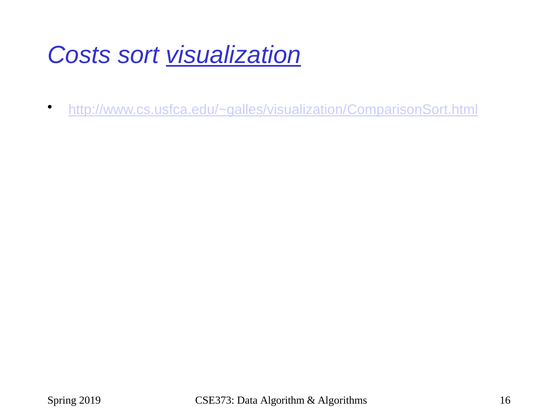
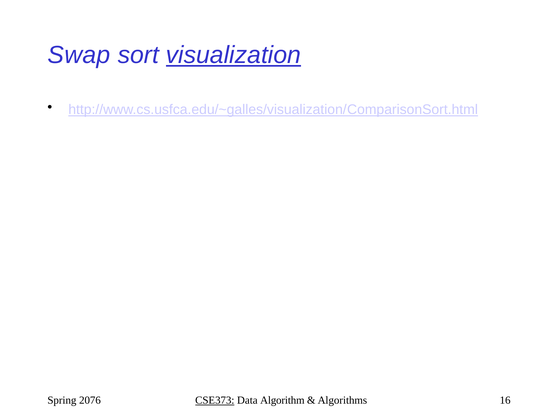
Costs: Costs -> Swap (79, 55)
2019: 2019 -> 2076 (90, 401)
CSE373 underline: none -> present (215, 401)
